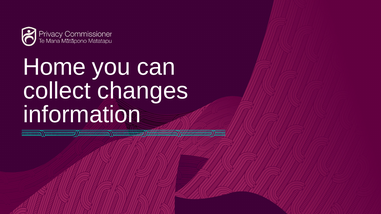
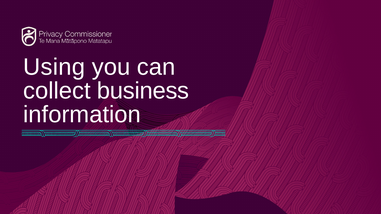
Home: Home -> Using (54, 67)
changes: changes -> business (143, 91)
